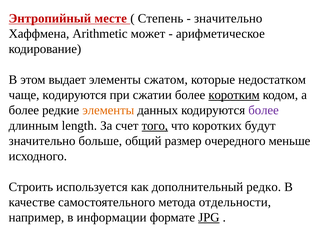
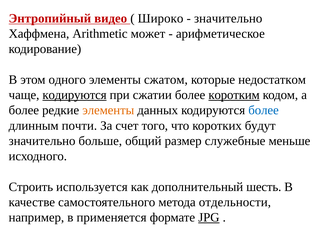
месте: месте -> видео (111, 18)
Степень: Степень -> Широко (161, 18)
выдает: выдает -> одного (67, 80)
кодируются underline: none -> present (75, 95)
более colour: purple -> blue (264, 110)
length: length -> почти (79, 126)
того underline: present -> none (155, 126)
очередного: очередного -> служебные (235, 141)
редко: редко -> шесть (264, 187)
информации: информации -> применяется (112, 217)
